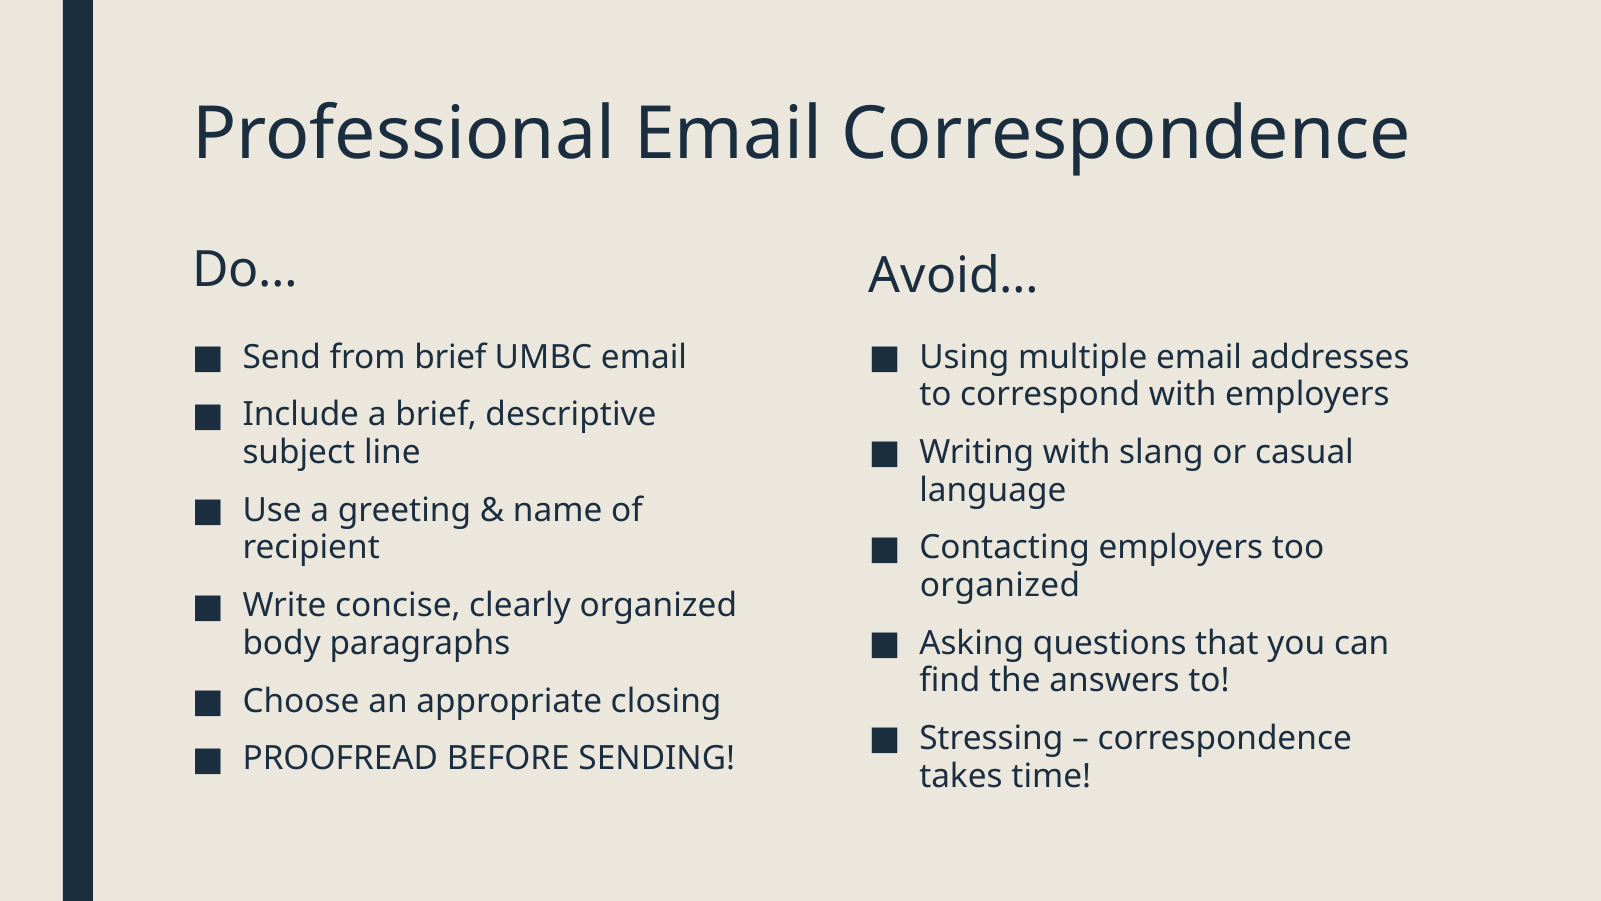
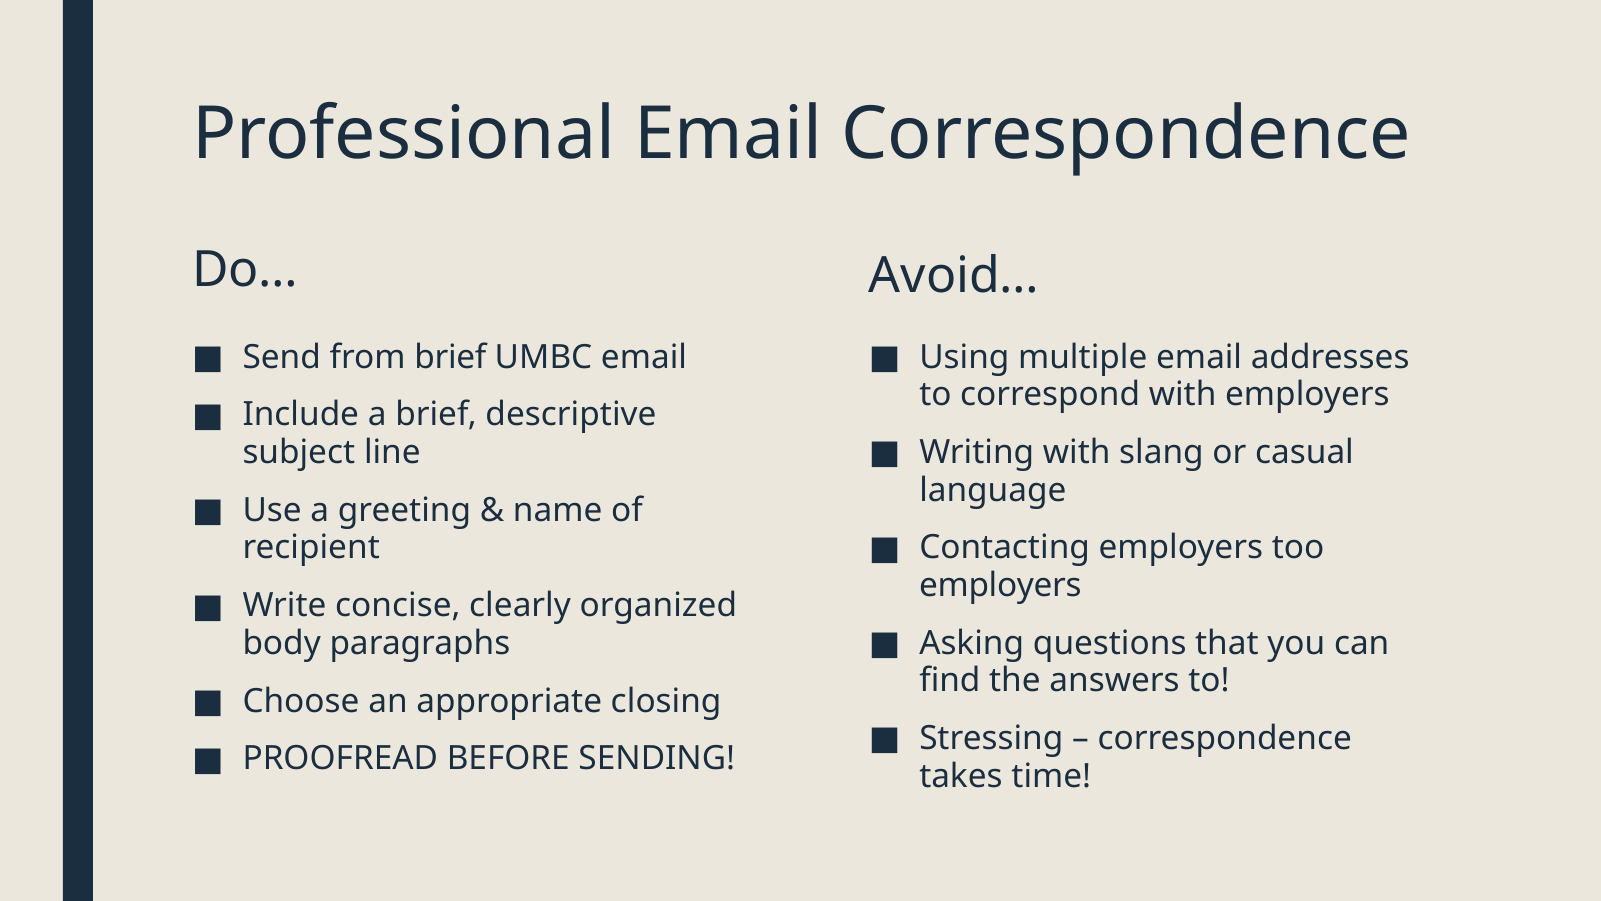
organized: organized -> employers (1000, 585)
